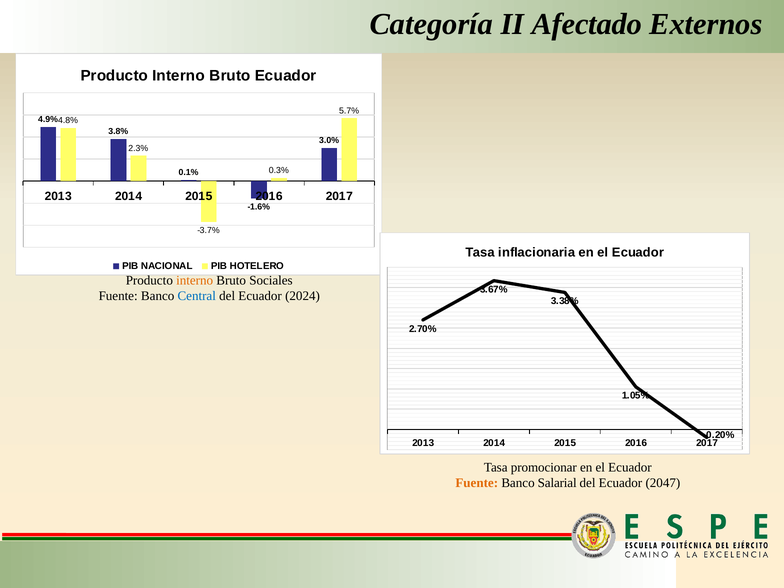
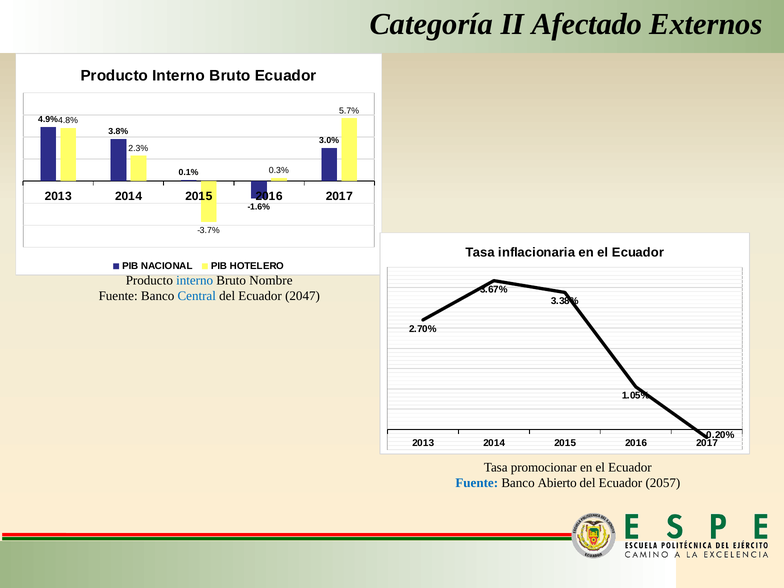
interno colour: orange -> blue (195, 280)
Sociales: Sociales -> Nombre (271, 280)
2024: 2024 -> 2047 (303, 296)
Fuente colour: orange -> blue (477, 483)
Salarial: Salarial -> Abierto (557, 483)
2047: 2047 -> 2057 (663, 483)
